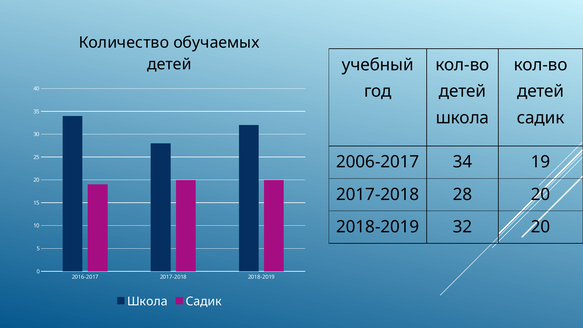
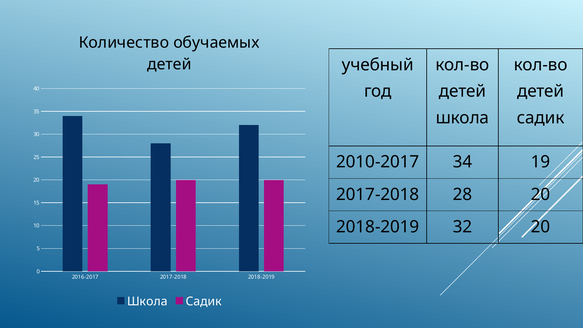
2006-2017: 2006-2017 -> 2010-2017 (378, 162)
